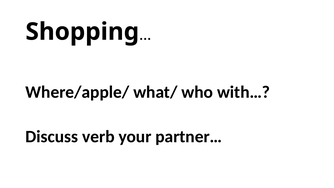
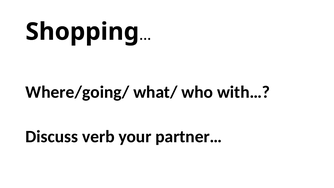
Where/apple/: Where/apple/ -> Where/going/ (77, 92)
